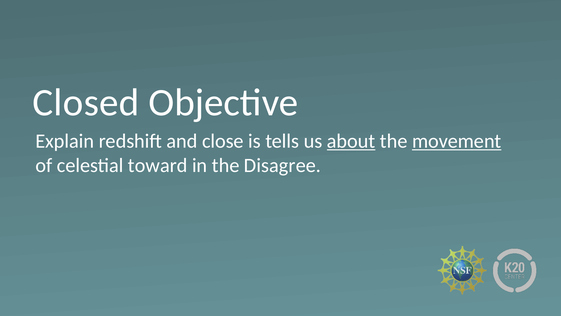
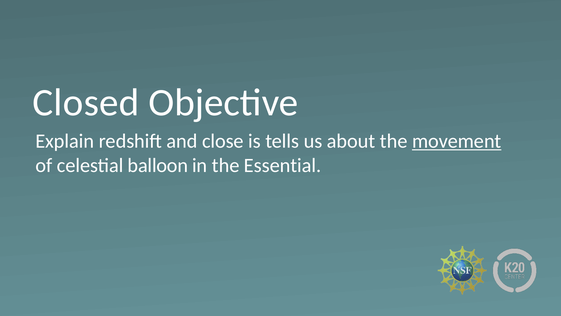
about underline: present -> none (351, 141)
toward: toward -> balloon (158, 165)
Disagree: Disagree -> Essential (283, 165)
